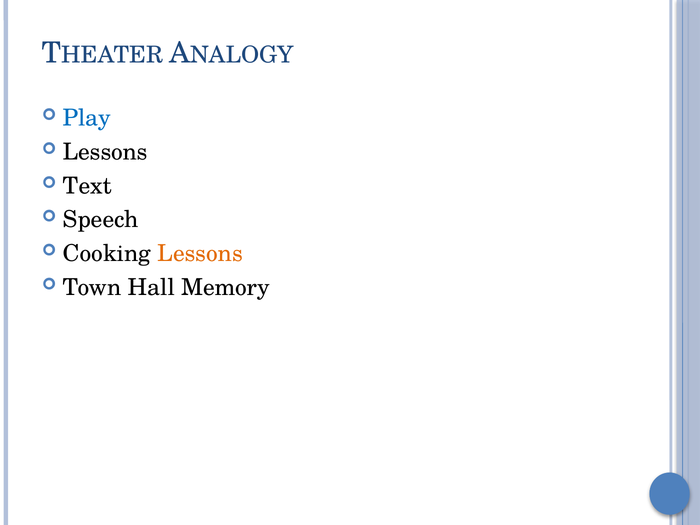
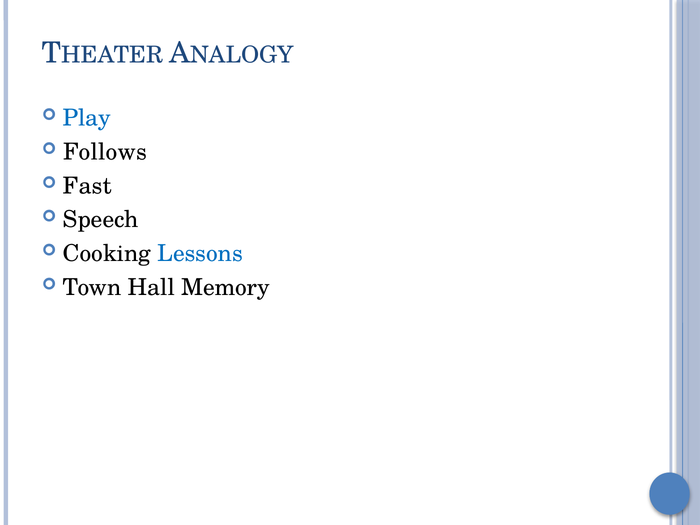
Lessons: Lessons -> Follows (105, 152)
Text: Text -> Fast (87, 186)
Lessons colour: orange -> blue (200, 254)
